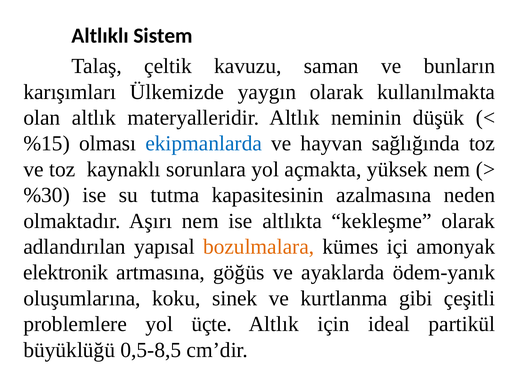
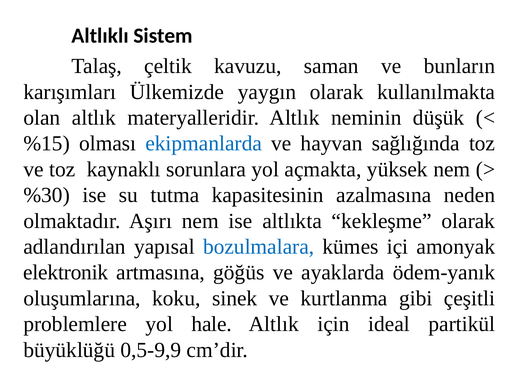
bozulmalara colour: orange -> blue (259, 246)
üçte: üçte -> hale (212, 324)
0,5-8,5: 0,5-8,5 -> 0,5-9,9 (151, 349)
